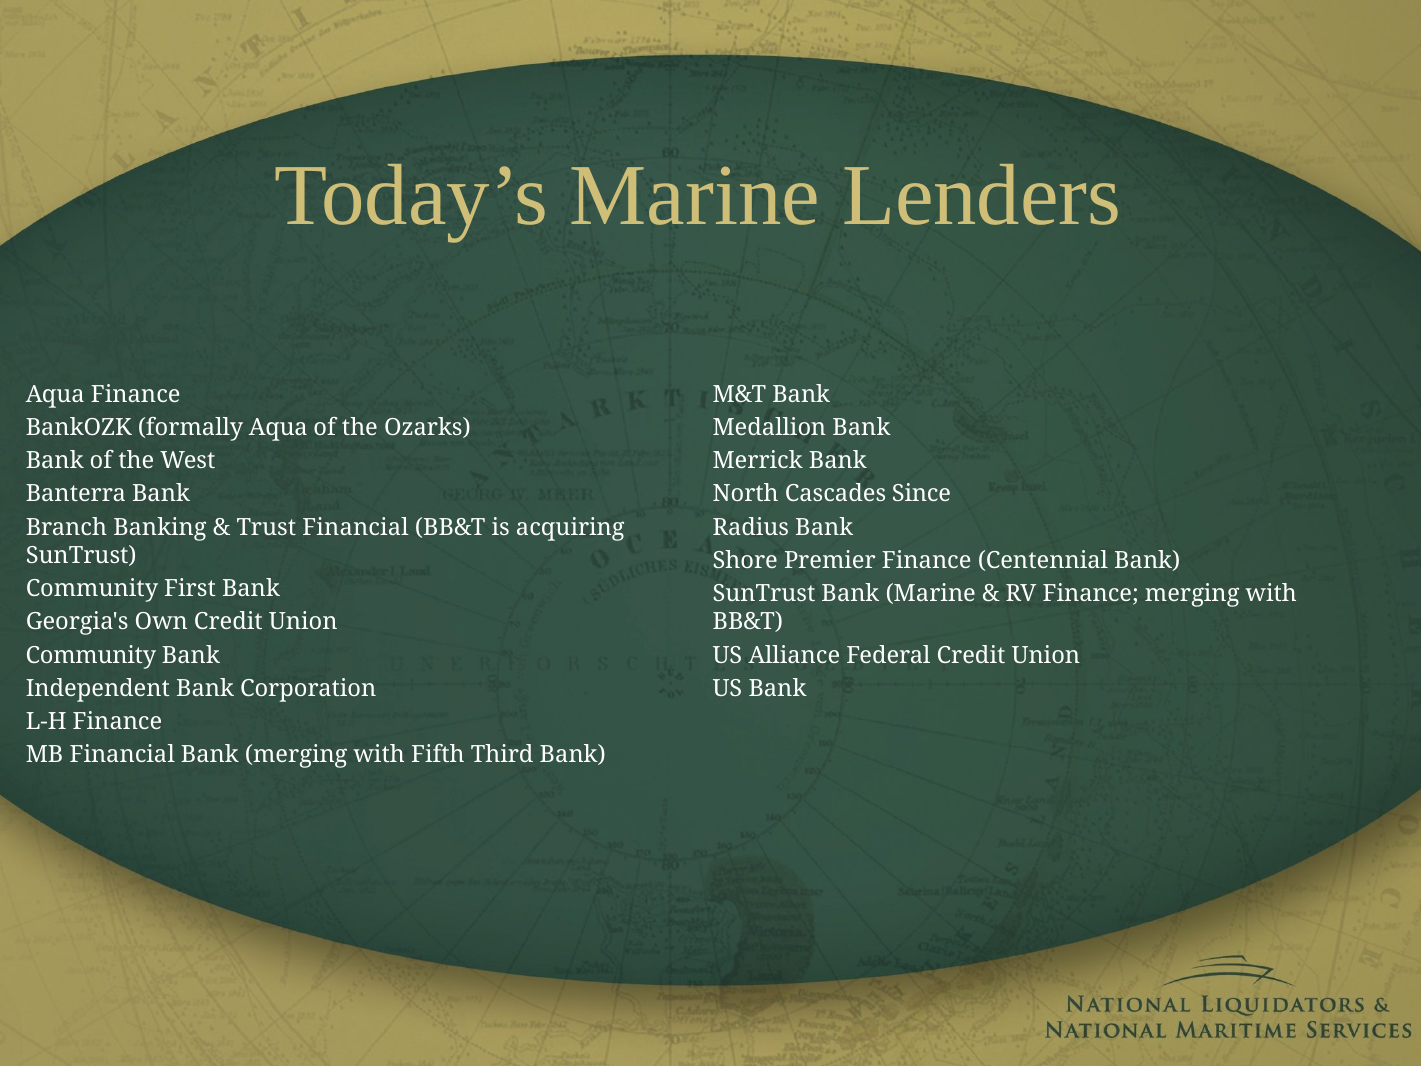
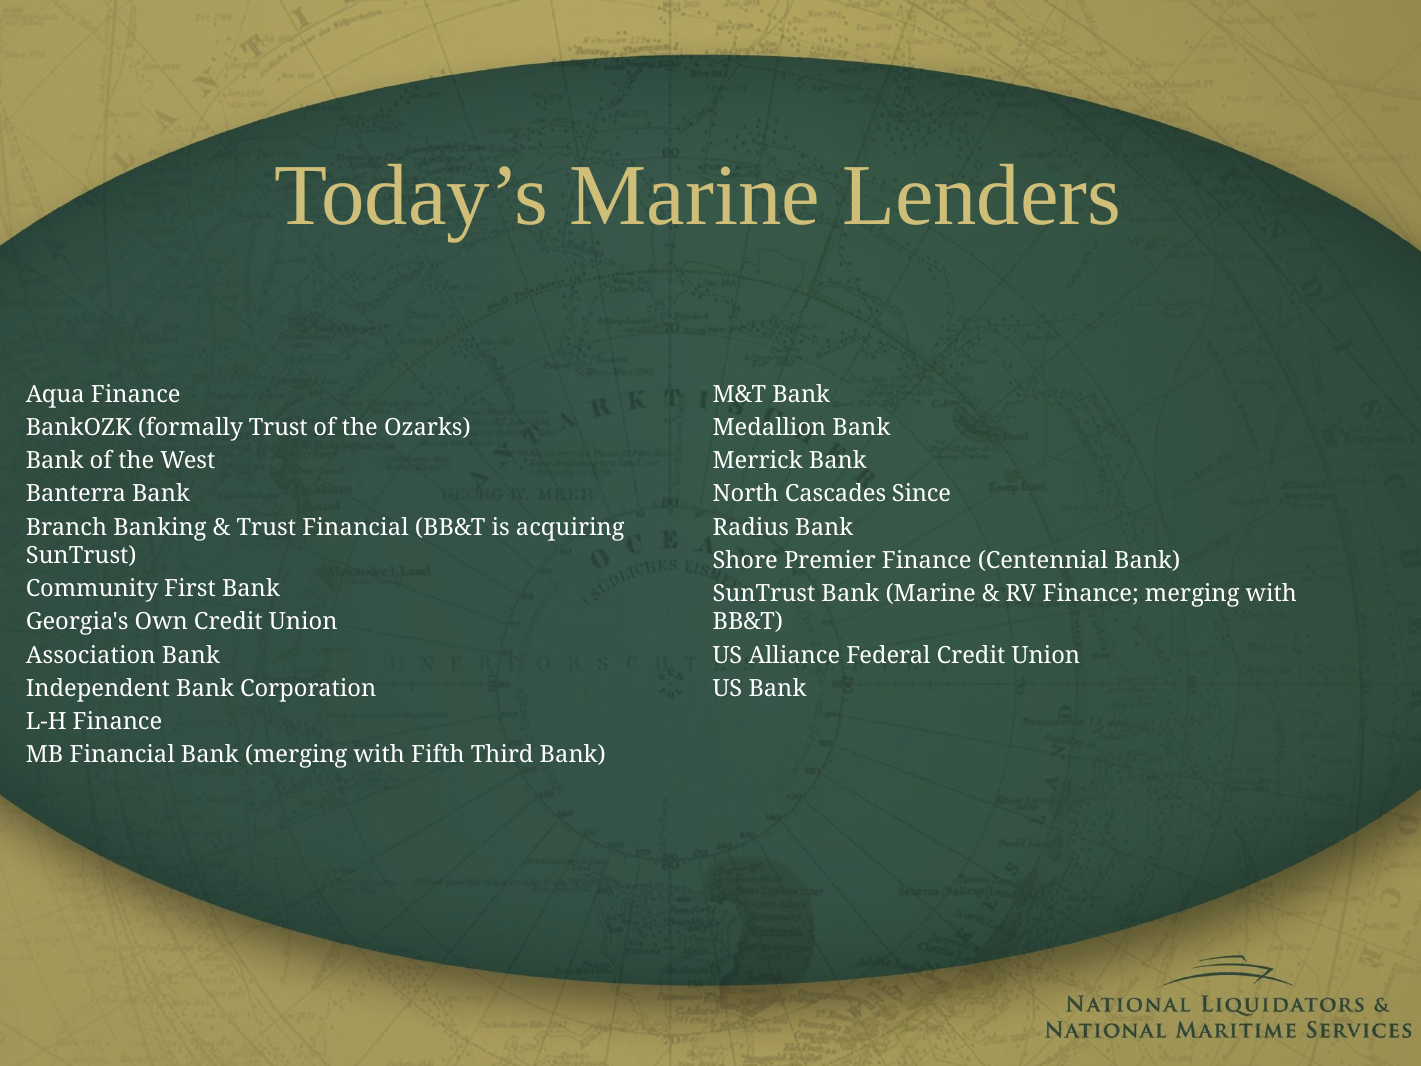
formally Aqua: Aqua -> Trust (278, 428)
Community: Community -> Association (91, 655)
